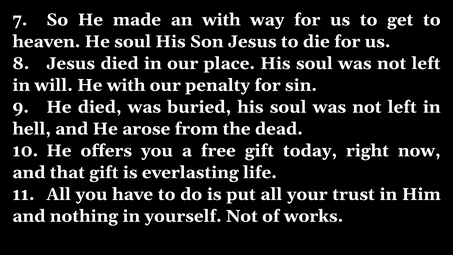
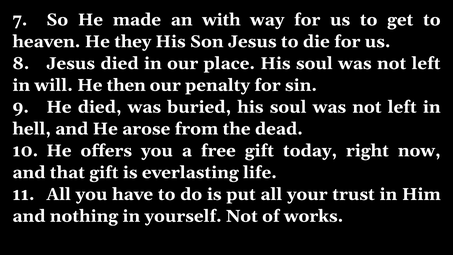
He soul: soul -> they (133, 42)
He with: with -> then (126, 85)
